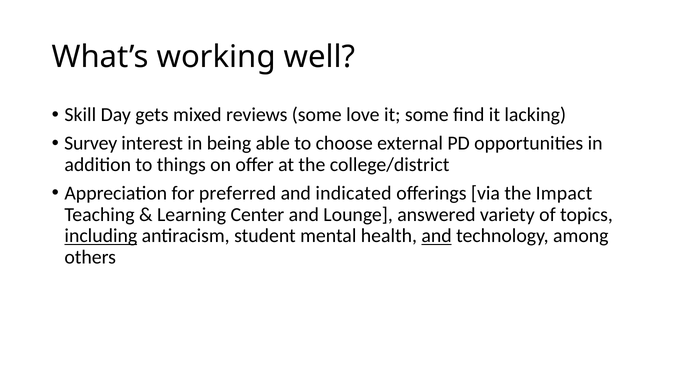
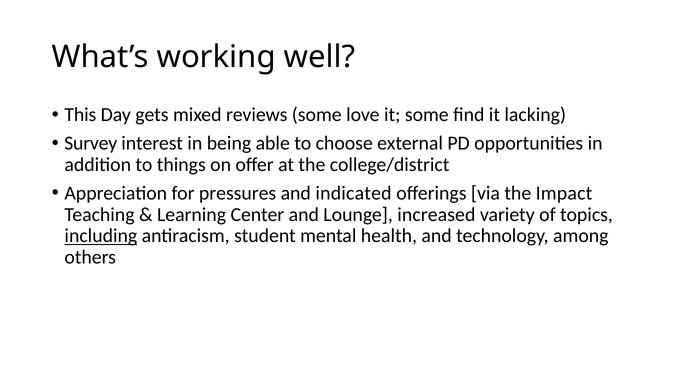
Skill: Skill -> This (80, 115)
preferred: preferred -> pressures (238, 193)
answered: answered -> increased (436, 215)
and underline: present -> none (437, 236)
